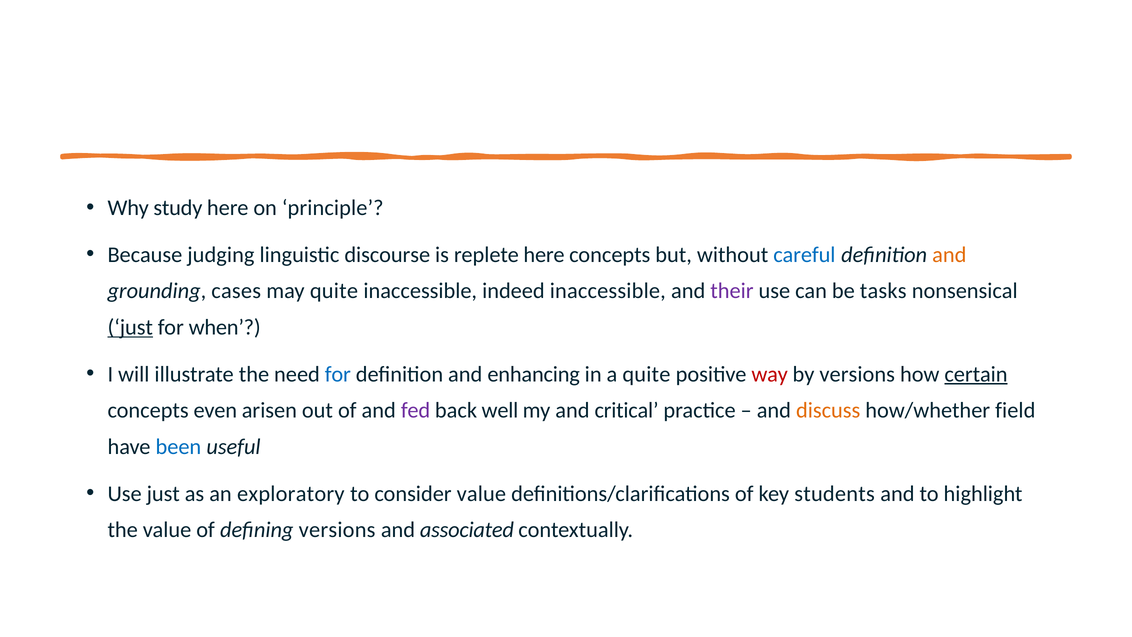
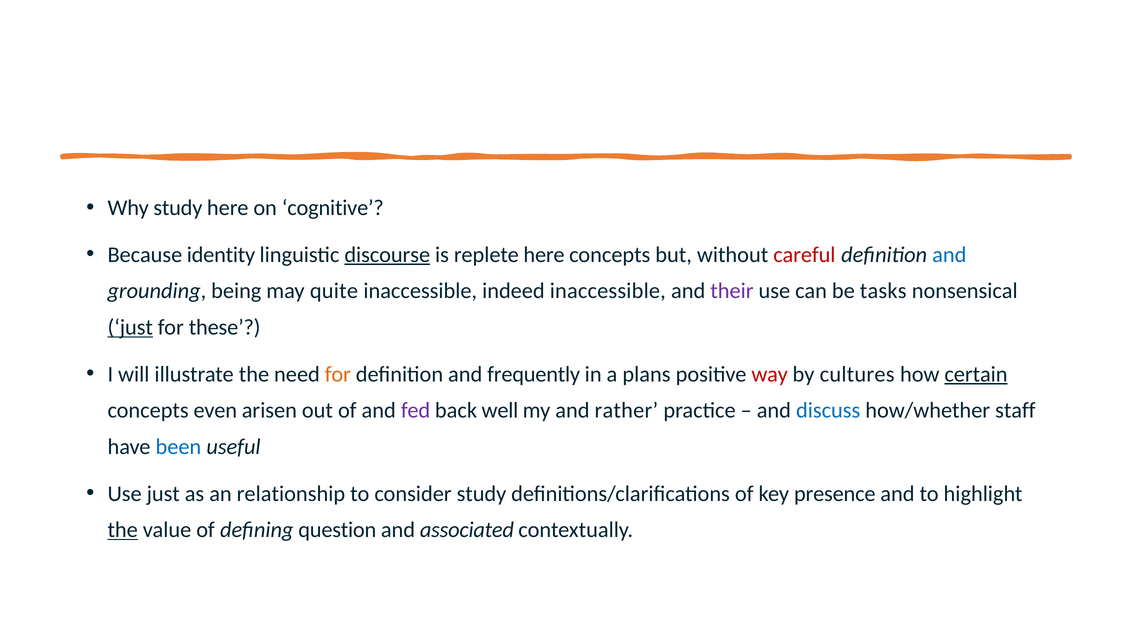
principle: principle -> cognitive (333, 208)
judging: judging -> identity (221, 255)
discourse underline: none -> present (387, 255)
careful colour: blue -> red (804, 255)
and colour: orange -> blue (949, 255)
cases: cases -> being (236, 291)
when: when -> these (225, 327)
for colour: blue -> orange (338, 374)
enhancing: enhancing -> frequently (534, 374)
a quite: quite -> plans (646, 374)
by versions: versions -> cultures (857, 374)
critical: critical -> rather (626, 410)
discuss colour: orange -> blue (828, 410)
field: field -> staff (1015, 410)
exploratory: exploratory -> relationship (291, 493)
consider value: value -> study (481, 493)
students: students -> presence (835, 493)
the underline: none -> present (123, 530)
defining versions: versions -> question (337, 530)
